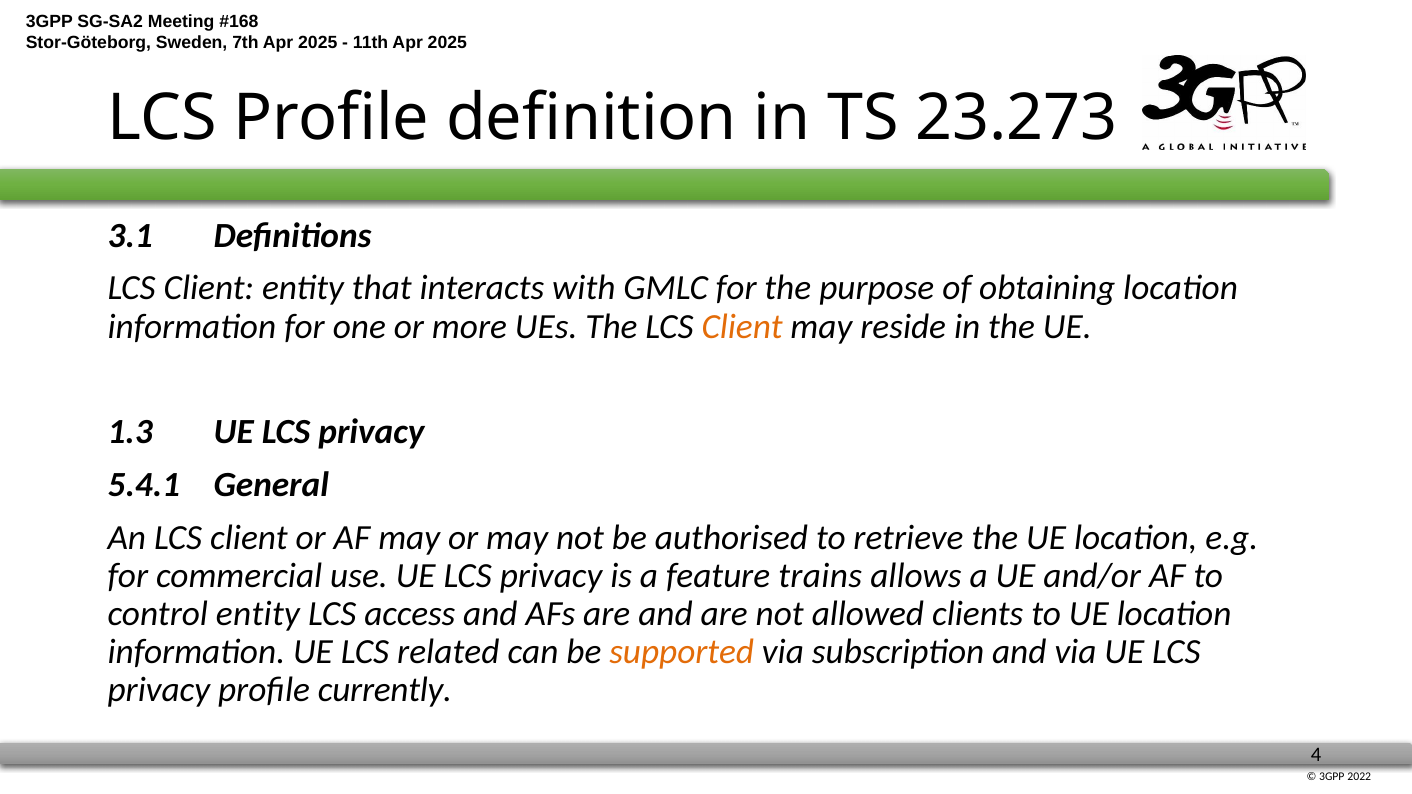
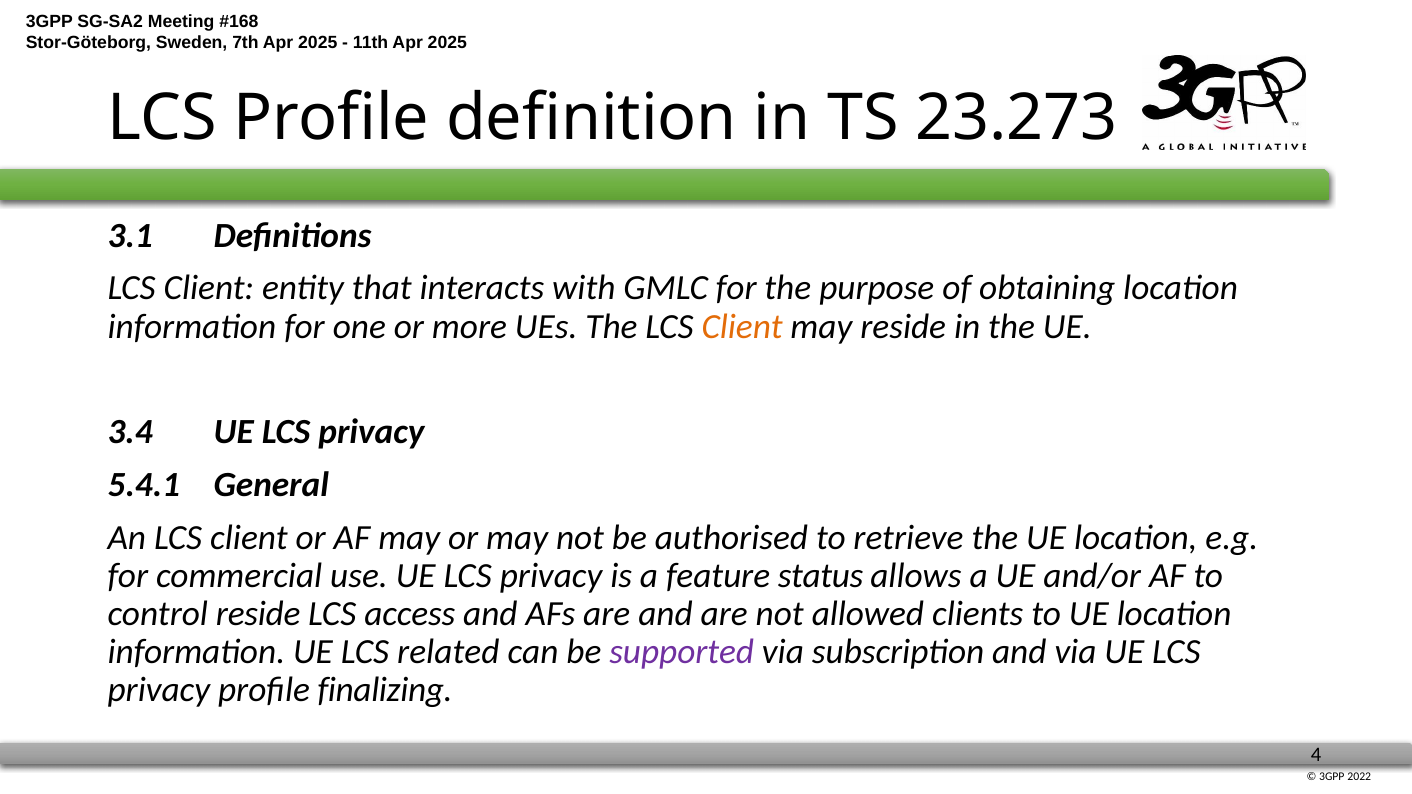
1.3: 1.3 -> 3.4 (130, 432)
trains: trains -> status (821, 576)
control entity: entity -> reside (258, 614)
supported colour: orange -> purple (682, 652)
currently: currently -> finalizing (385, 690)
